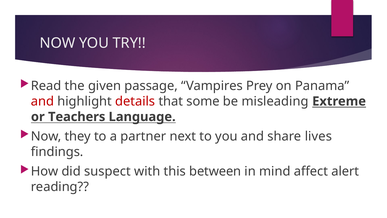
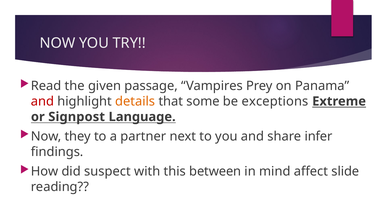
details colour: red -> orange (135, 101)
misleading: misleading -> exceptions (275, 101)
Teachers: Teachers -> Signpost (77, 117)
lives: lives -> infer (318, 136)
alert: alert -> slide (345, 171)
